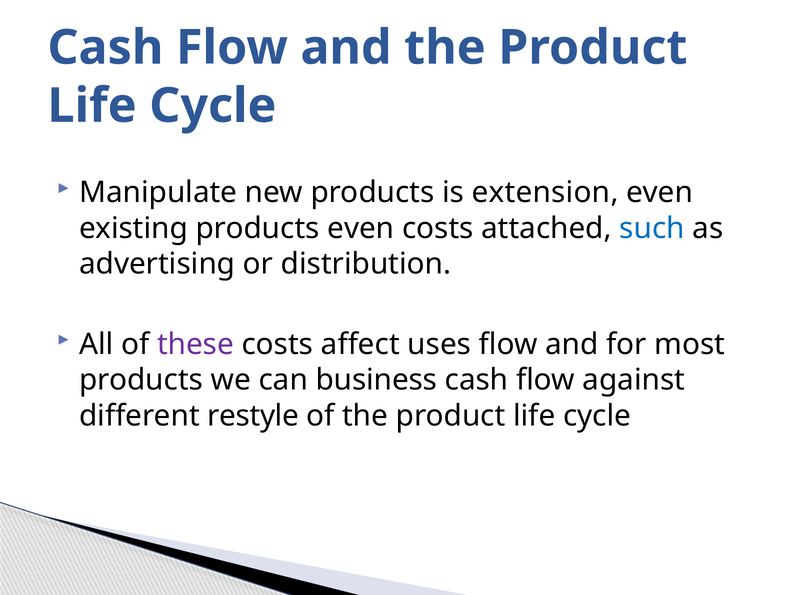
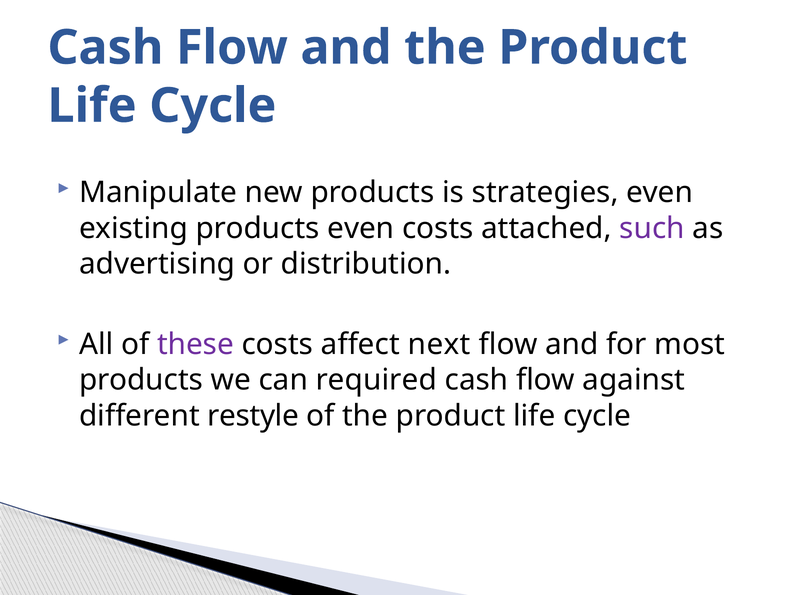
extension: extension -> strategies (545, 192)
such colour: blue -> purple (652, 228)
uses: uses -> next (439, 344)
business: business -> required (376, 380)
